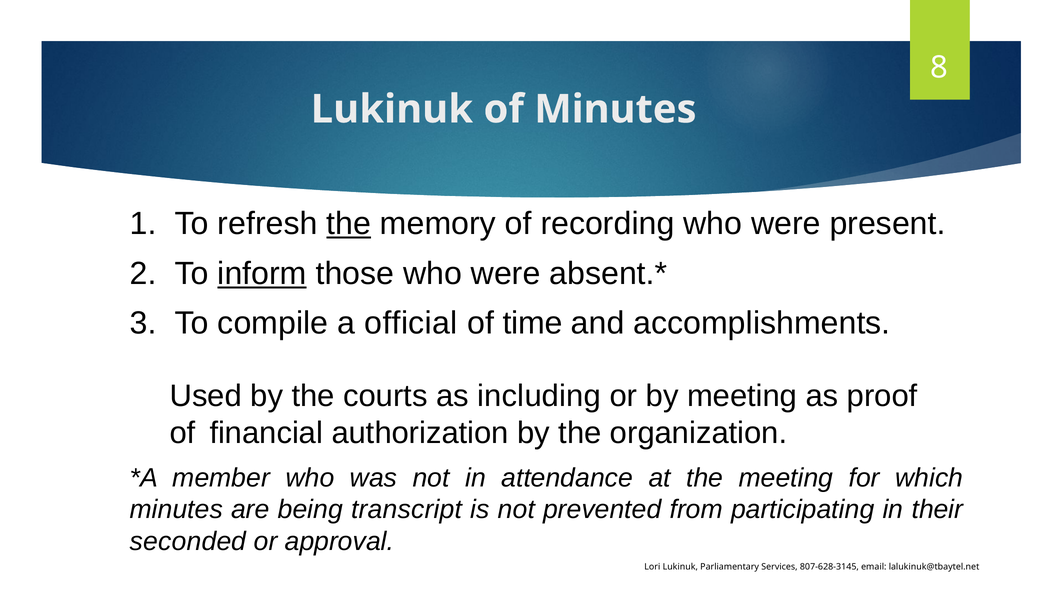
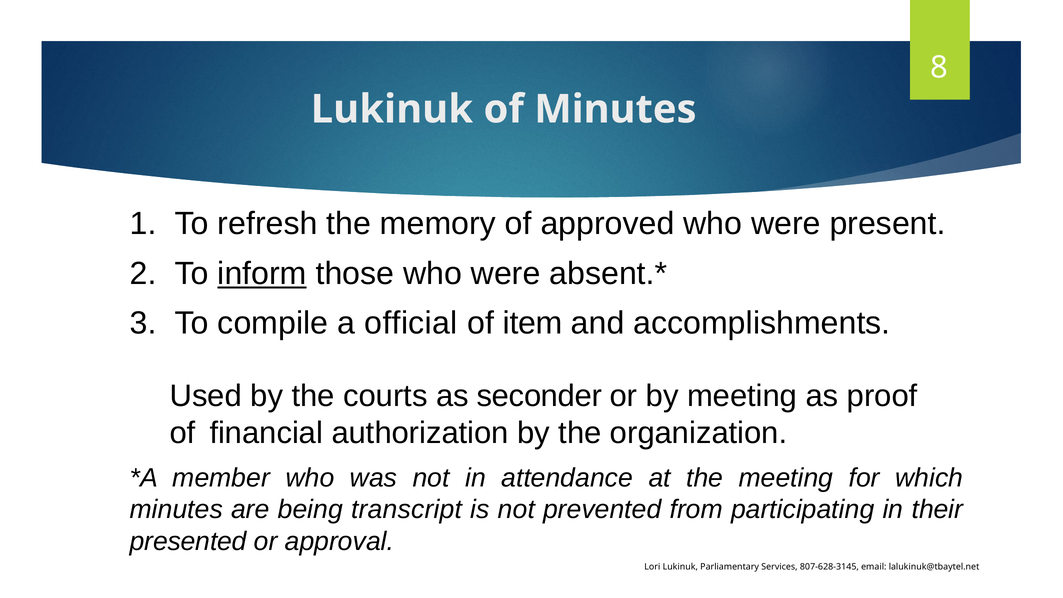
the underline: present -> none (349, 224)
recording: recording -> approved (607, 224)
time: time -> item (533, 323)
including: including -> seconder (539, 396)
seconded: seconded -> presented (188, 542)
